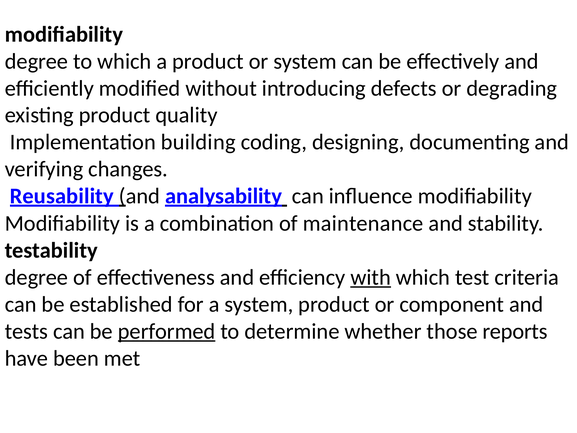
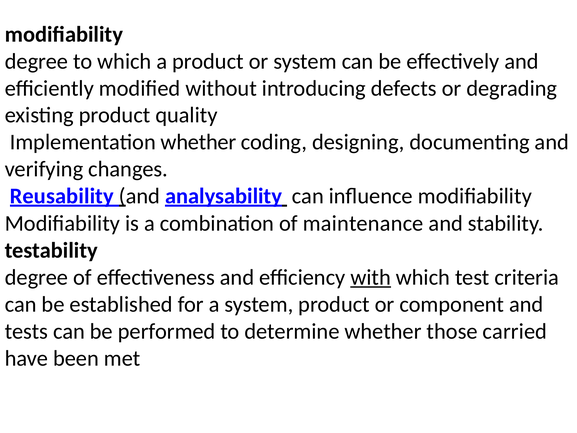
Implementation building: building -> whether (198, 142)
performed underline: present -> none (167, 331)
reports: reports -> carried (515, 331)
